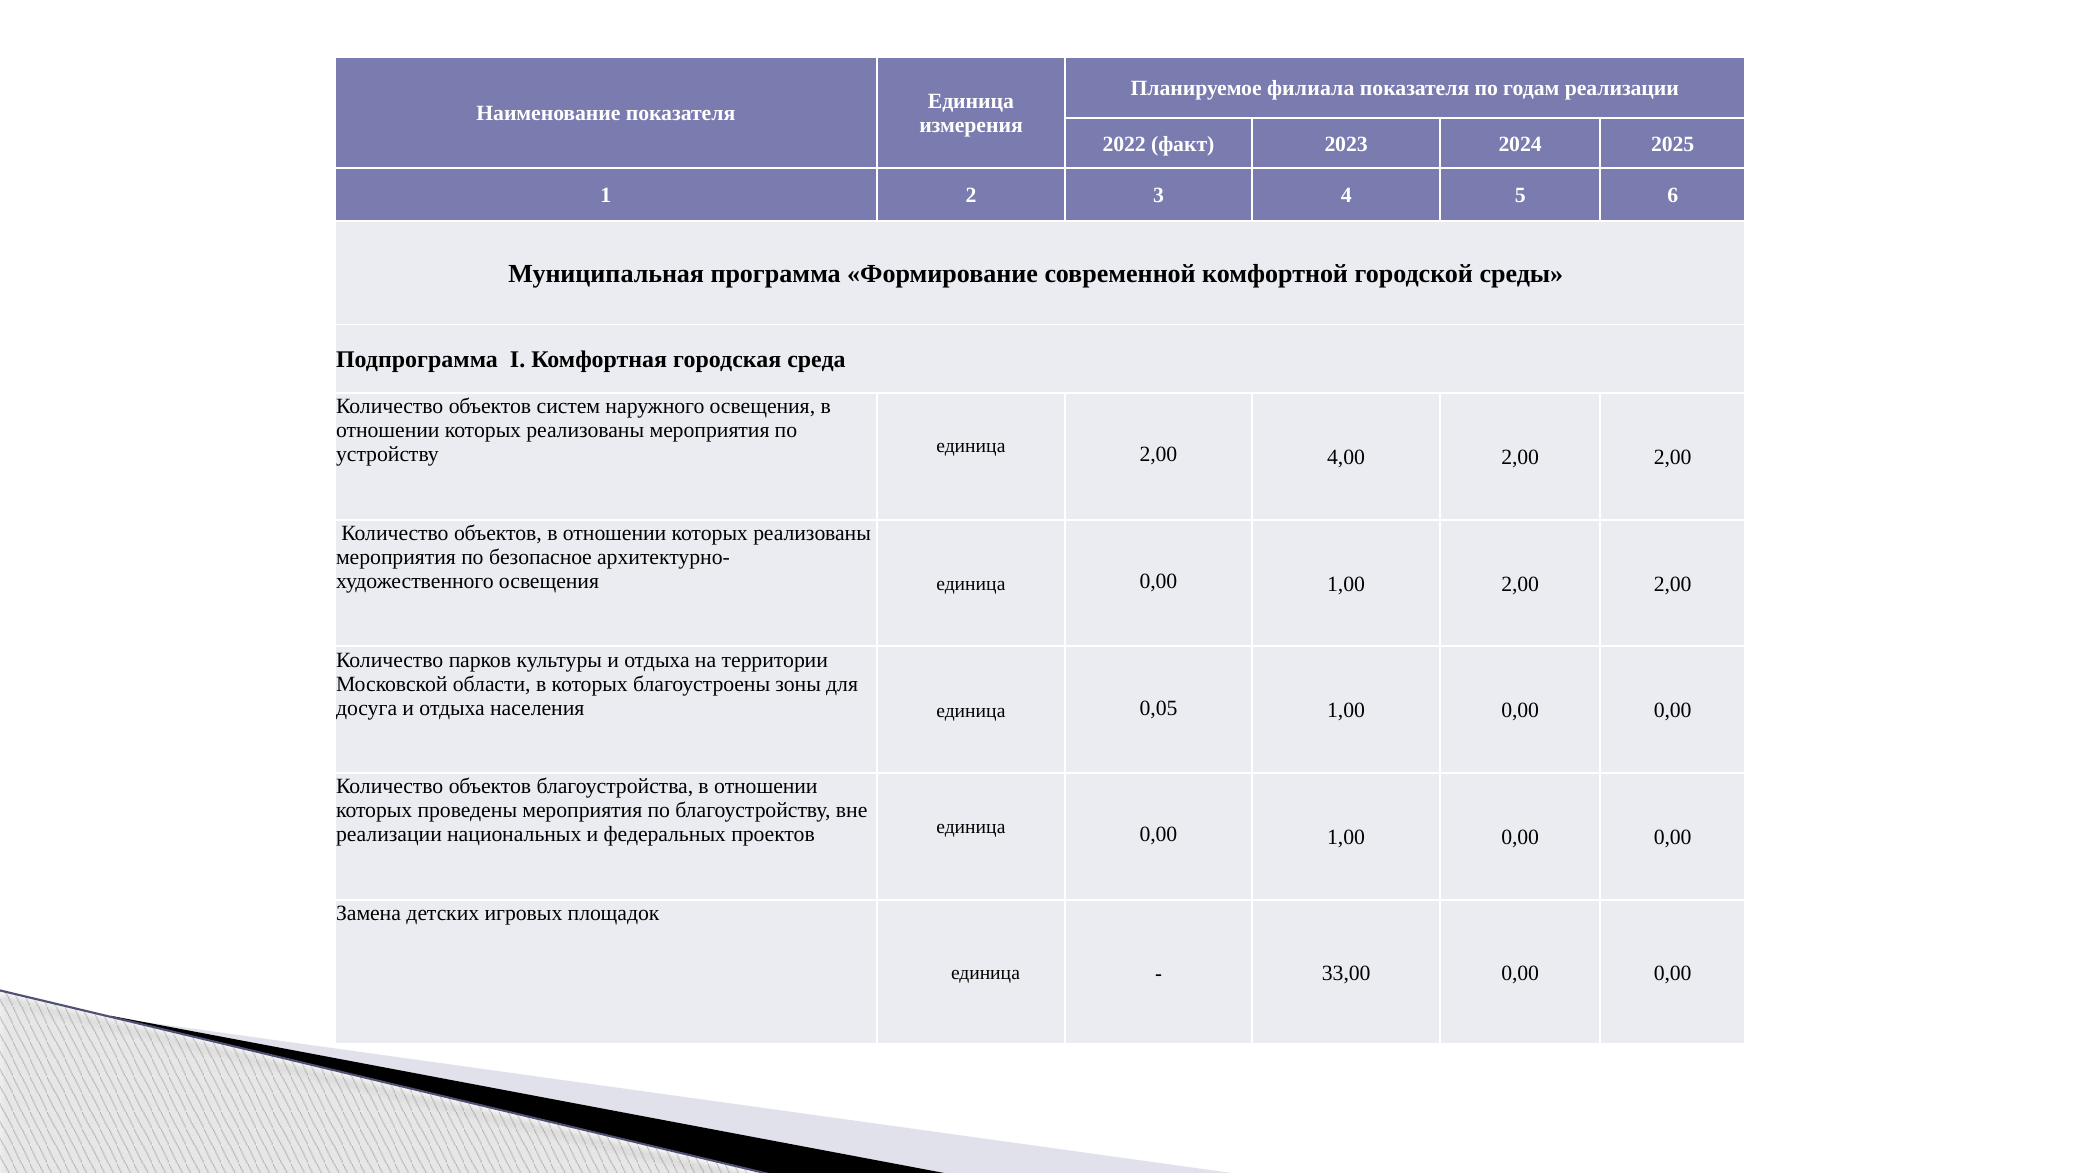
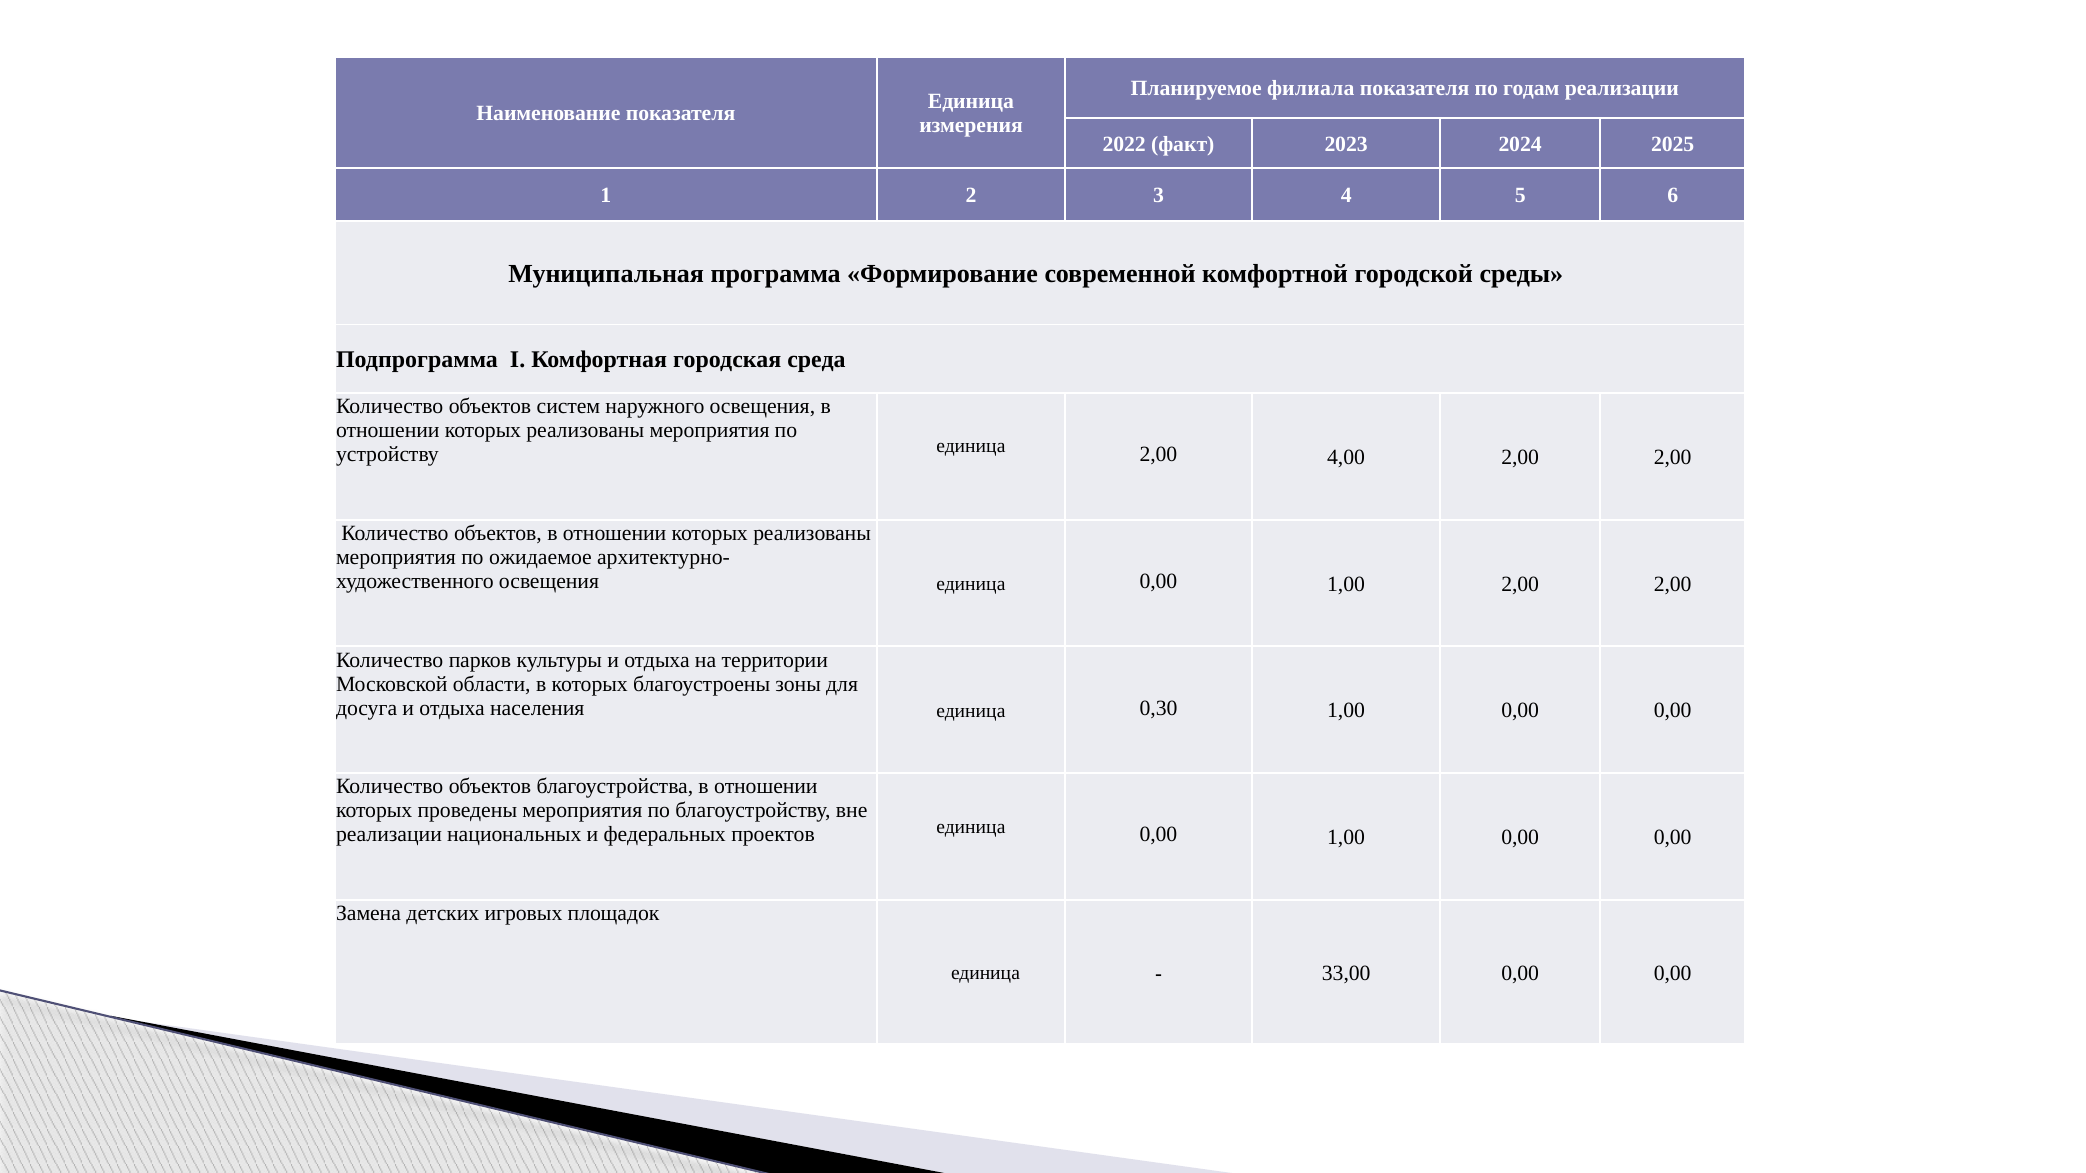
безопасное: безопасное -> ожидаемое (540, 557)
0,05: 0,05 -> 0,30 (1159, 708)
